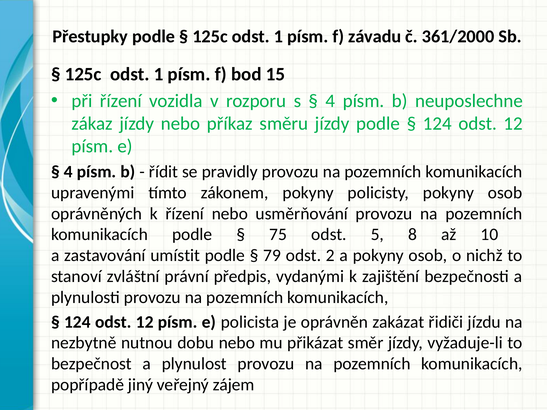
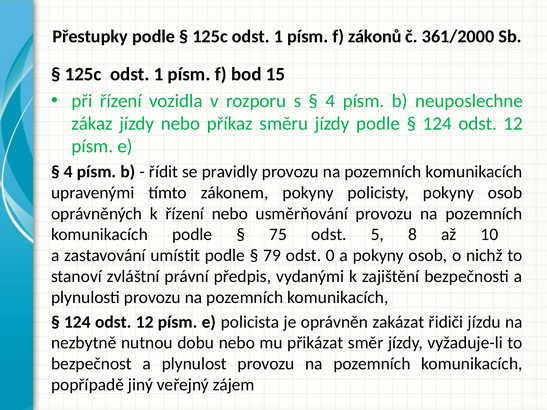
závadu: závadu -> zákonů (375, 37)
2: 2 -> 0 (330, 256)
